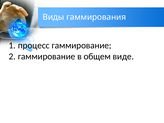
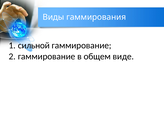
процесс: процесс -> сильной (34, 45)
